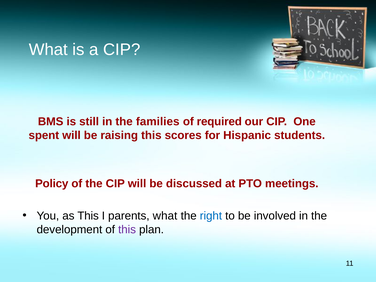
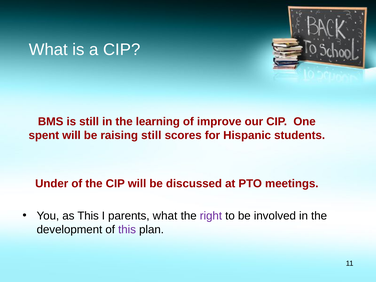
families: families -> learning (158, 122)
required: required -> improve (219, 122)
raising this: this -> still (151, 135)
Policy: Policy -> Under (52, 184)
right colour: blue -> purple (211, 216)
